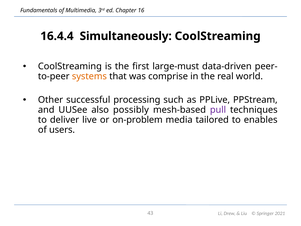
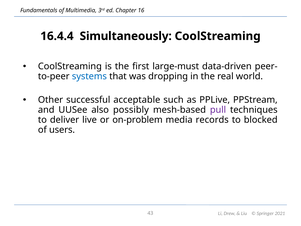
systems colour: orange -> blue (89, 76)
comprise: comprise -> dropping (168, 76)
processing: processing -> acceptable (137, 100)
tailored: tailored -> records (212, 120)
enables: enables -> blocked (261, 120)
